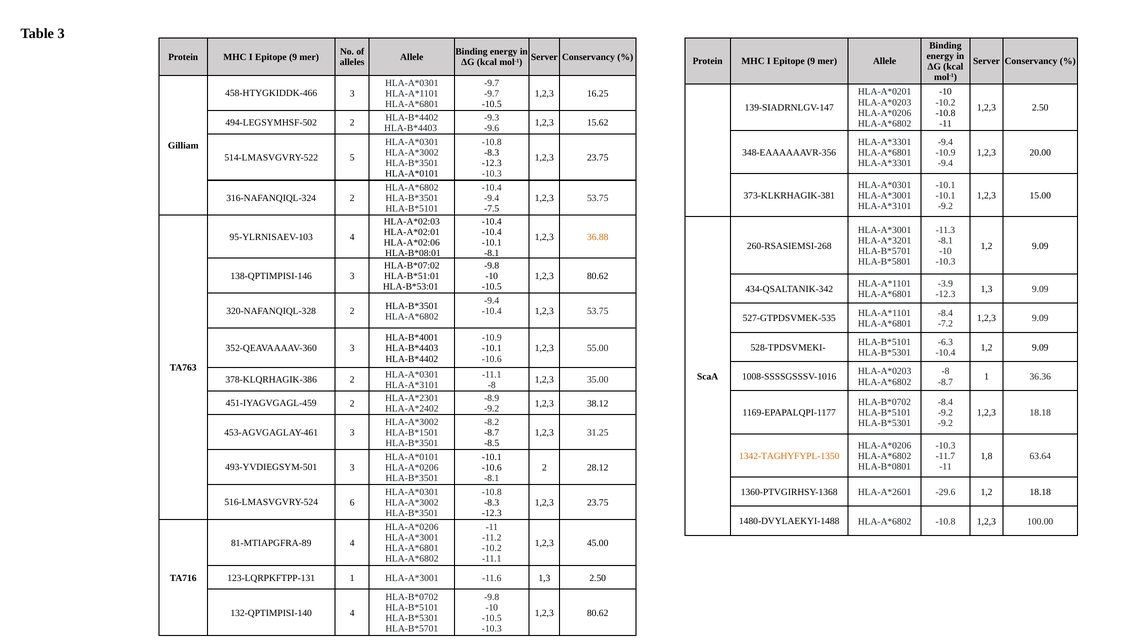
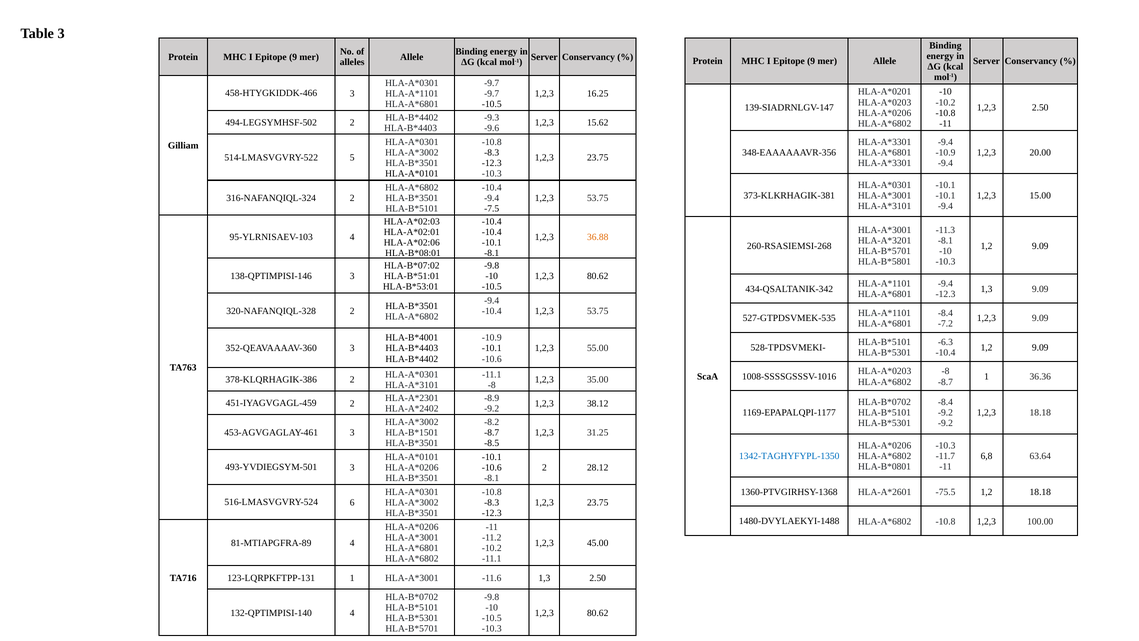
-9.2: -9.2 -> -9.4 (945, 206)
-3.9: -3.9 -> -9.4 (945, 284)
1342-TAGHYFYPL-1350 colour: orange -> blue (789, 456)
1,8: 1,8 -> 6,8 (987, 456)
-29.6: -29.6 -> -75.5 (945, 492)
